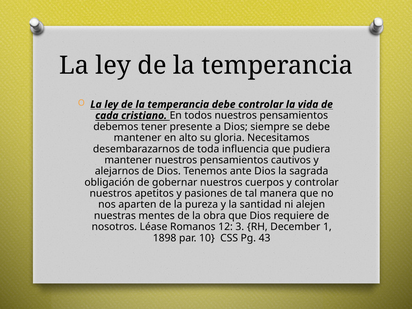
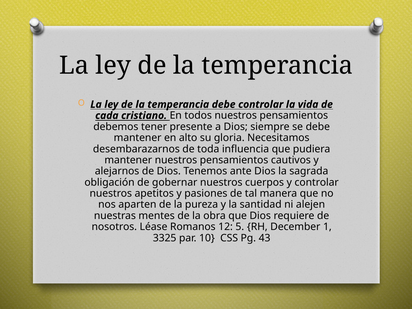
3: 3 -> 5 (240, 227)
1898: 1898 -> 3325 (165, 238)
